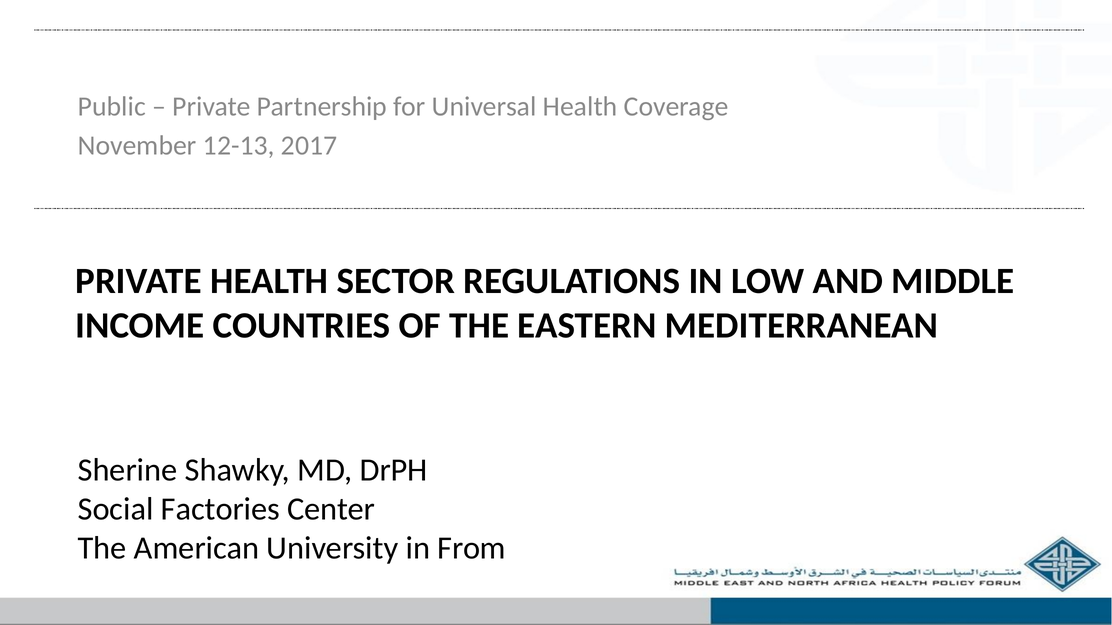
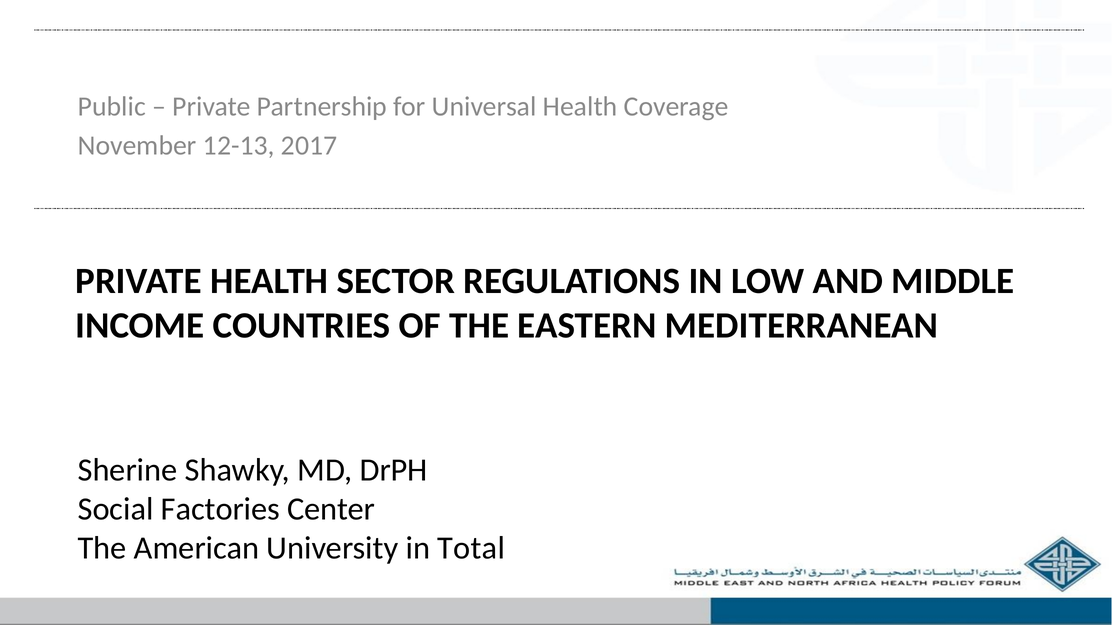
From: From -> Total (471, 548)
